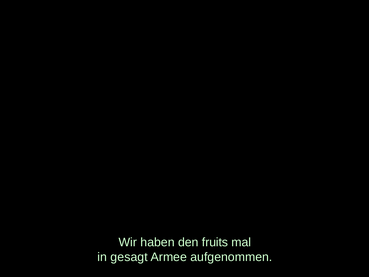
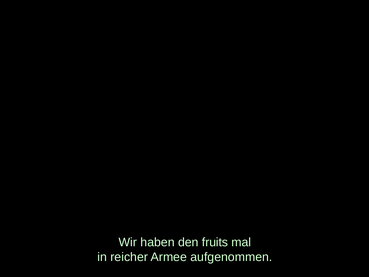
gesagt: gesagt -> reicher (129, 257)
